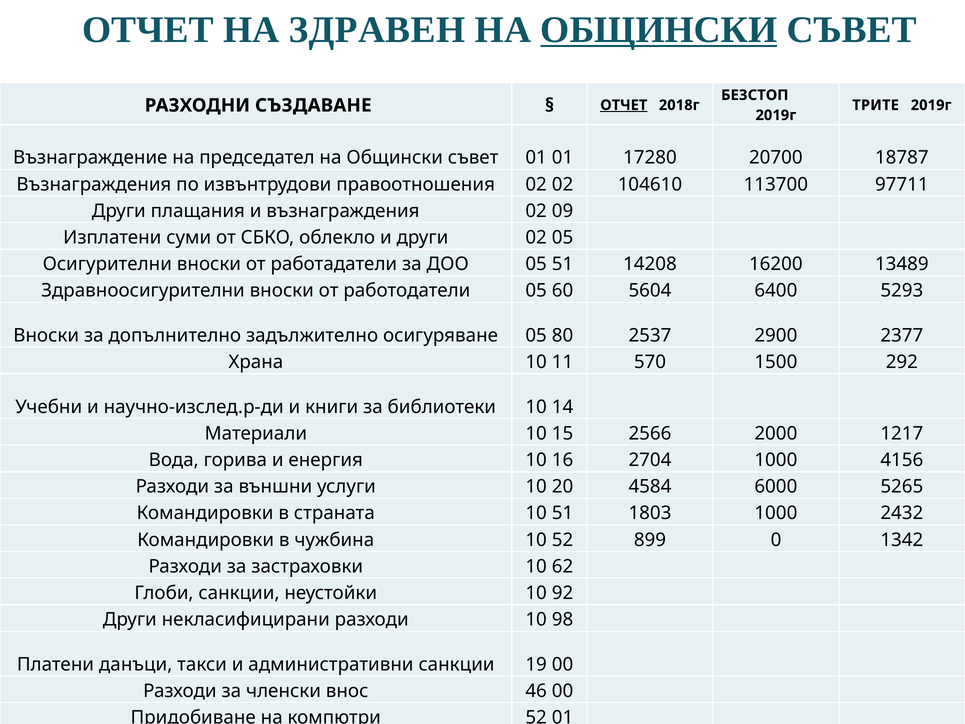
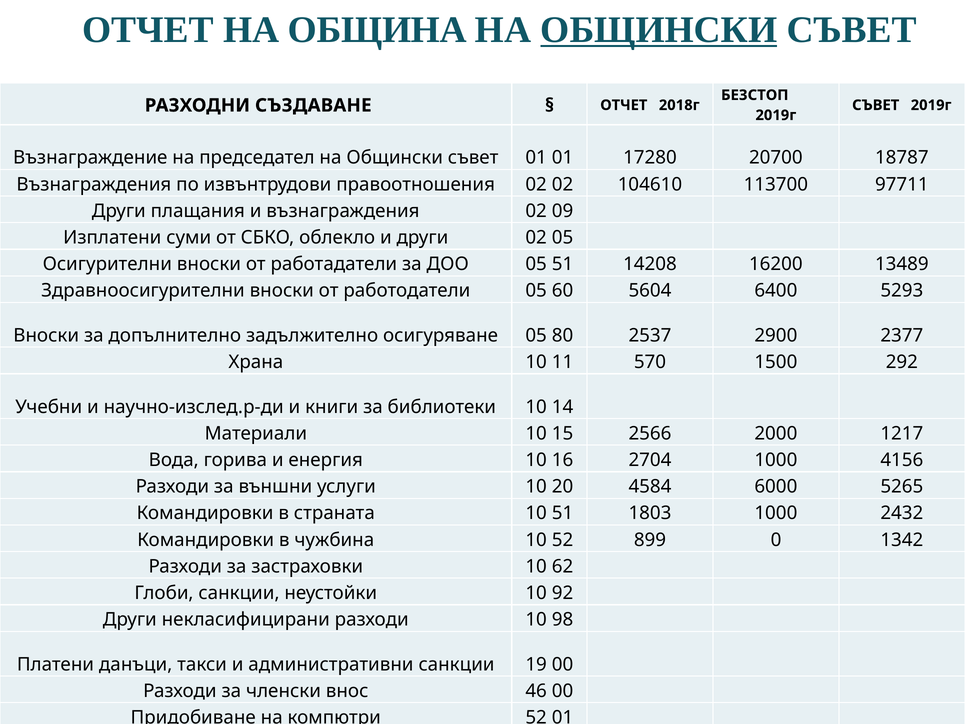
ЗДРАВЕН: ЗДРАВЕН -> ОБЩИНА (377, 30)
ОТЧЕТ underline: present -> none (624, 105)
ТРИТЕ: ТРИТЕ -> СЪВЕТ (876, 105)
